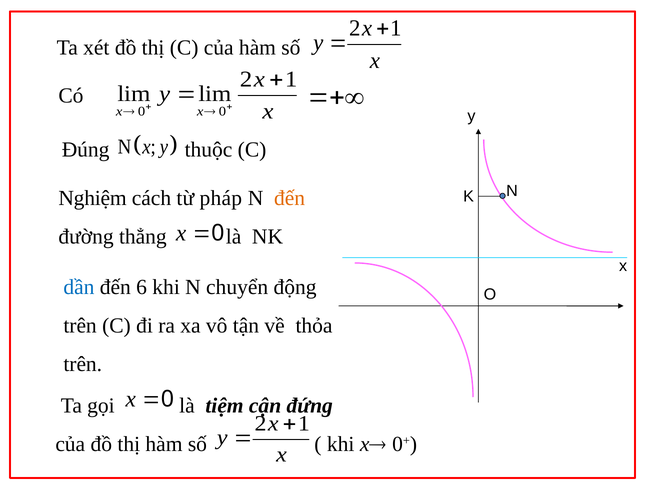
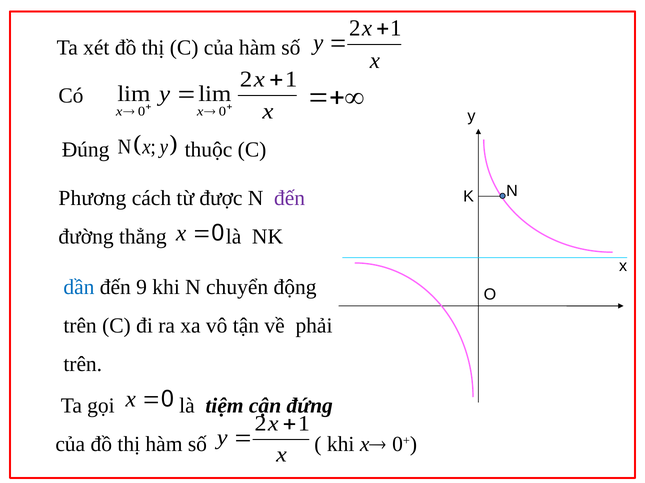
Nghiệm: Nghiệm -> Phương (92, 198)
pháp: pháp -> được (221, 198)
đến colour: orange -> purple (290, 198)
6: 6 -> 9 (142, 287)
thỏa: thỏa -> phải (314, 326)
